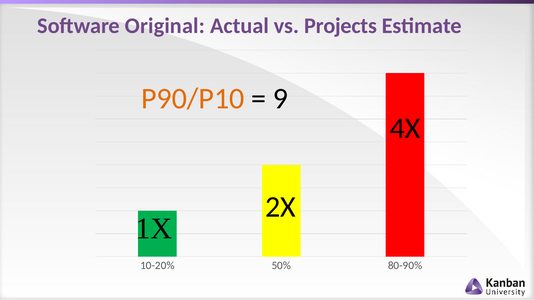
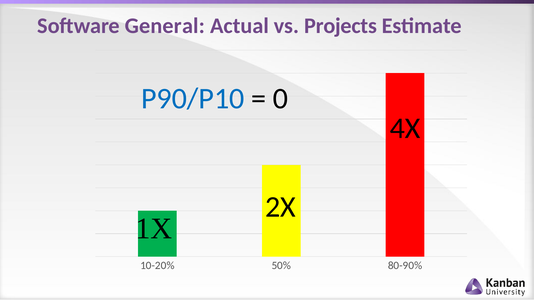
Original: Original -> General (165, 26)
P90/P10 colour: orange -> blue (193, 99)
9: 9 -> 0 (281, 99)
